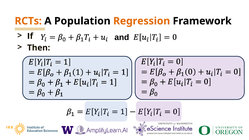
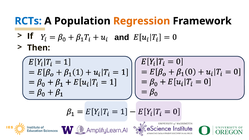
RCTs colour: orange -> blue (28, 21)
